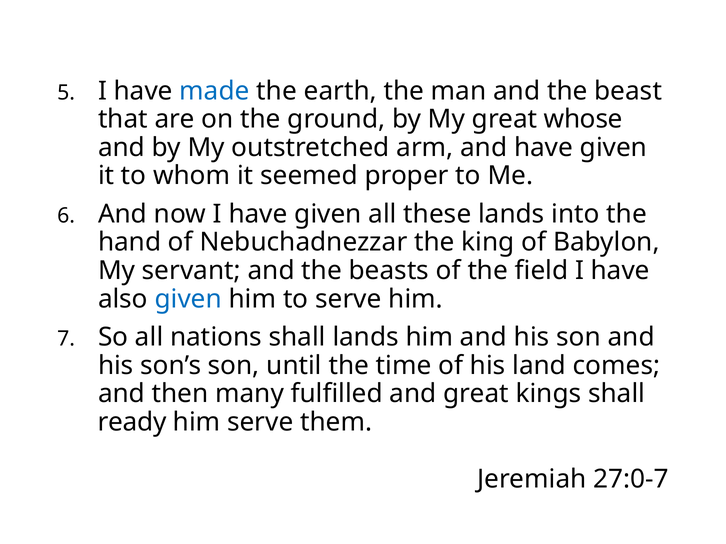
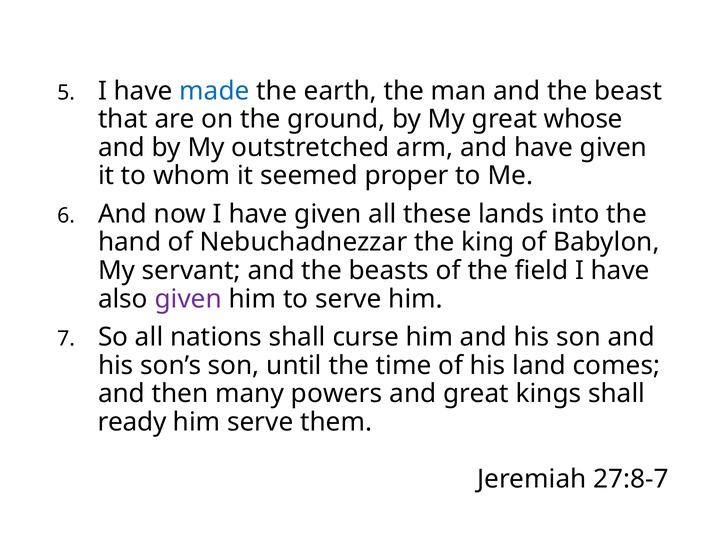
given colour: blue -> purple (188, 299)
shall lands: lands -> curse (366, 338)
fulfilled: fulfilled -> powers (337, 394)
27:0-7: 27:0-7 -> 27:8-7 (631, 480)
